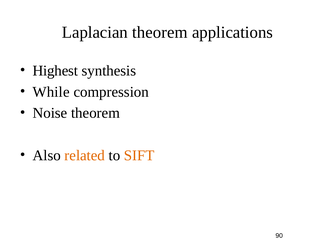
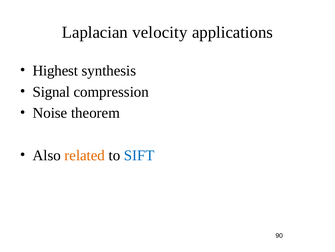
Laplacian theorem: theorem -> velocity (160, 32)
While: While -> Signal (51, 92)
SIFT colour: orange -> blue (139, 155)
